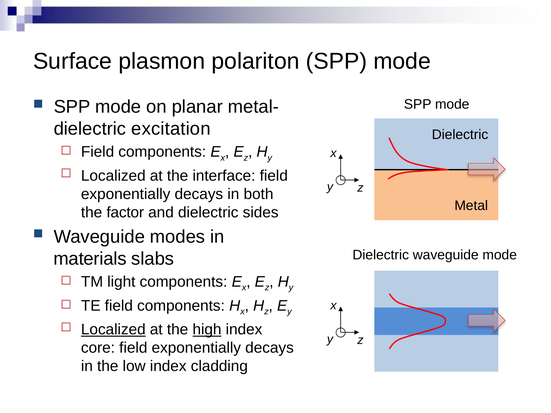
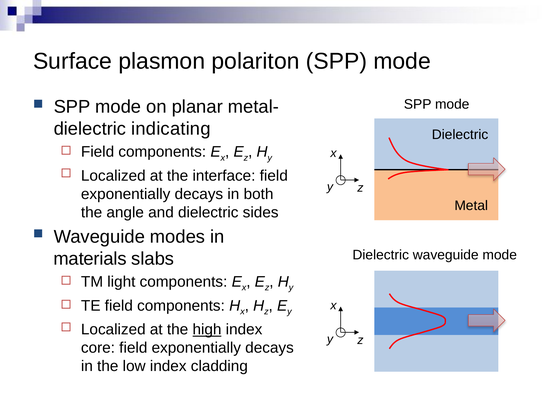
excitation: excitation -> indicating (171, 129)
factor: factor -> angle (125, 213)
Localized underline: present -> none (113, 330)
